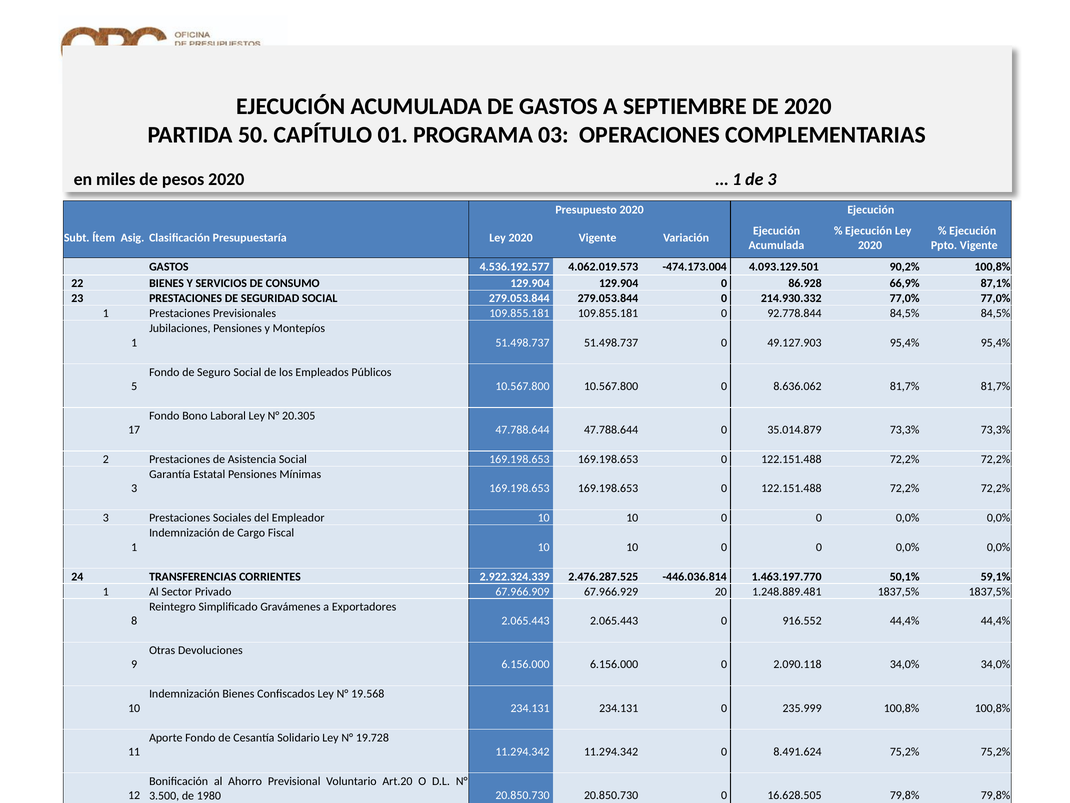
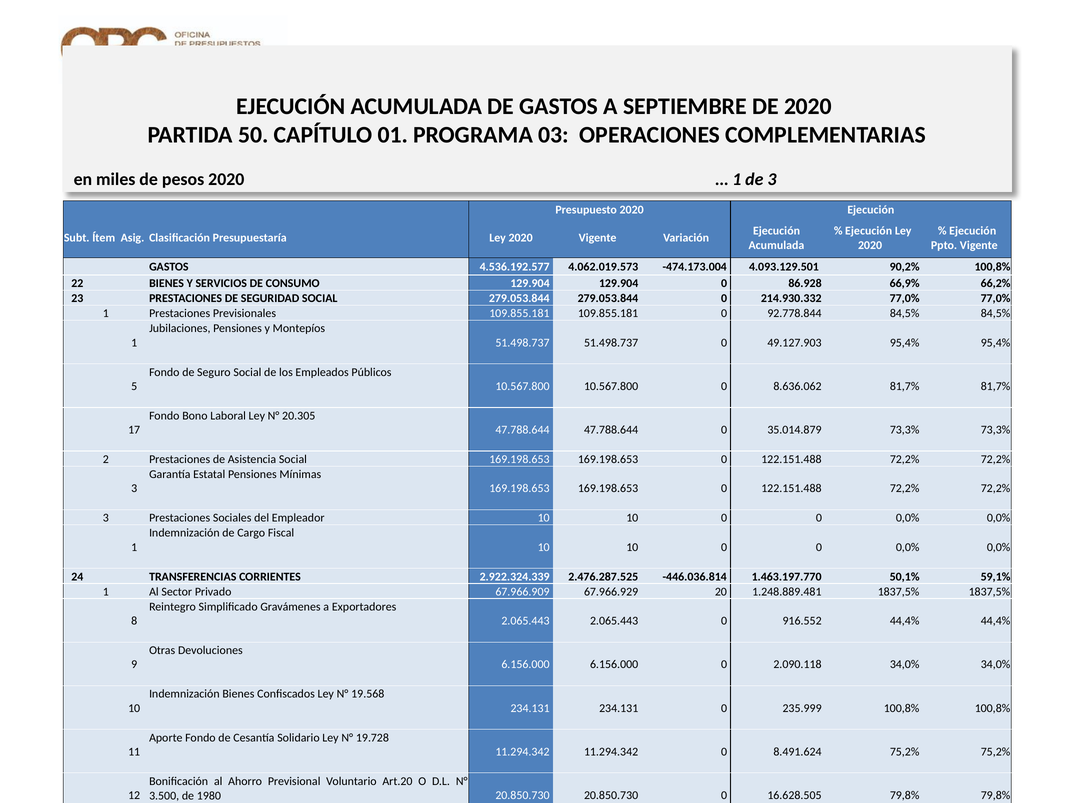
87,1%: 87,1% -> 66,2% (996, 283)
